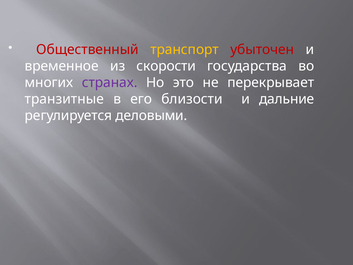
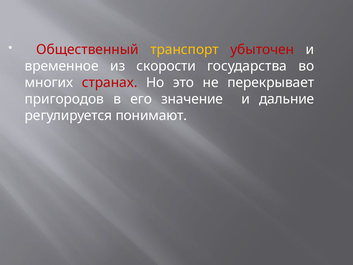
странах colour: purple -> red (110, 83)
транзитные: транзитные -> пригородов (64, 99)
близости: близости -> значение (192, 99)
деловыми: деловыми -> понимают (151, 115)
